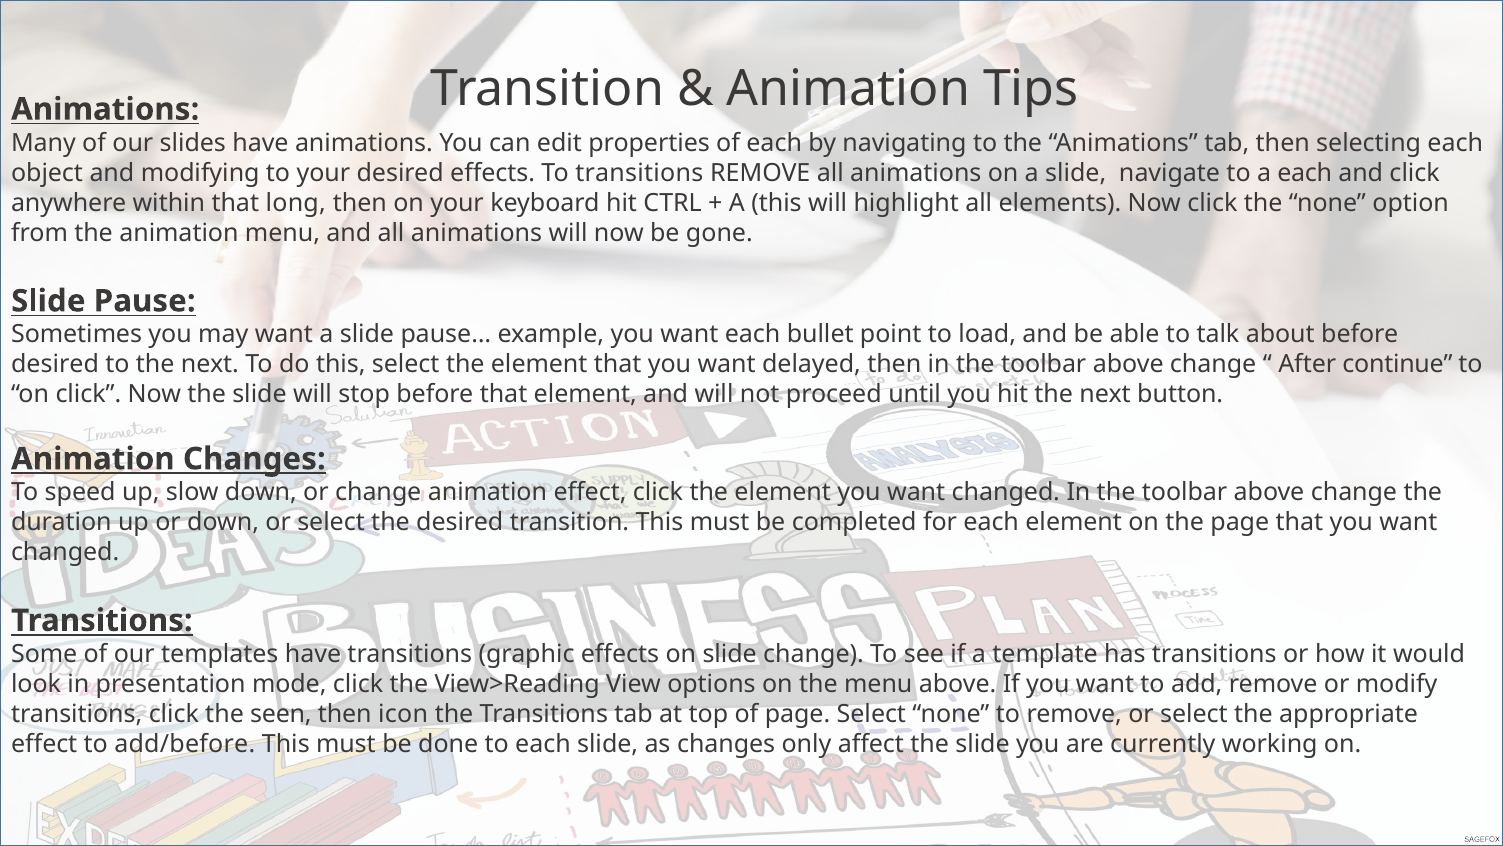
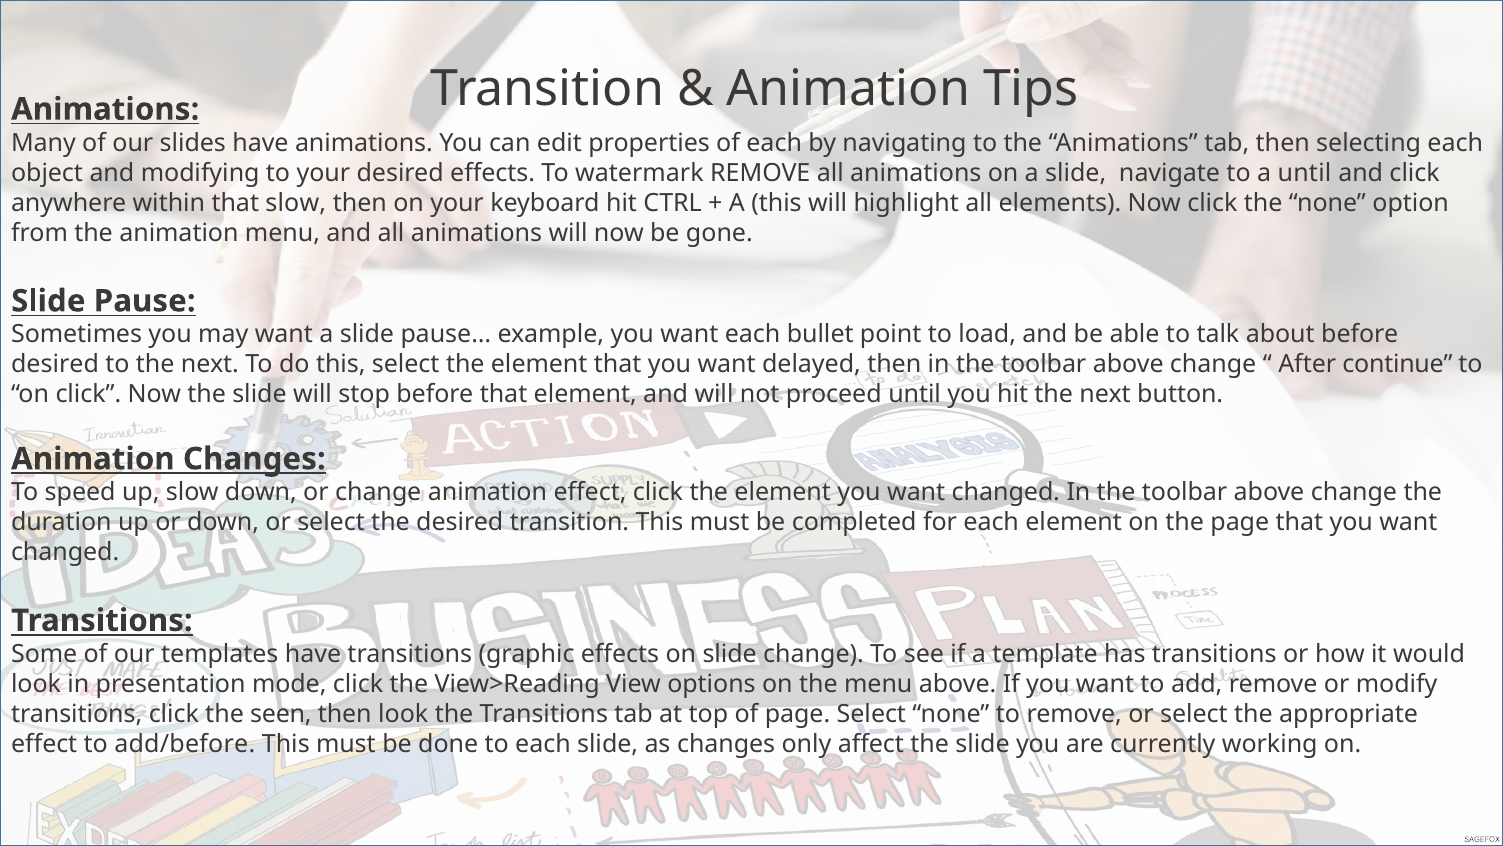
To transitions: transitions -> watermark (639, 173)
a each: each -> until (1305, 173)
that long: long -> slow (296, 203)
then icon: icon -> look (403, 714)
